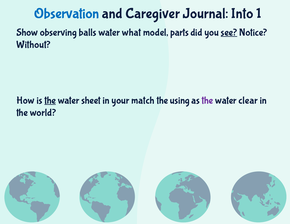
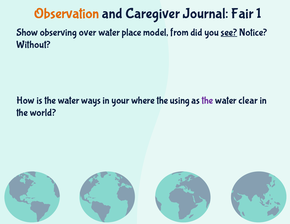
Observation colour: blue -> orange (67, 13)
Into: Into -> Fair (242, 13)
balls: balls -> over (88, 32)
what: what -> place (131, 32)
parts: parts -> from (179, 32)
the underline: present -> none (50, 100)
sheet: sheet -> ways (91, 100)
match: match -> where (143, 100)
